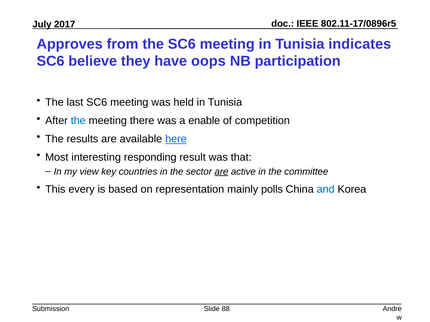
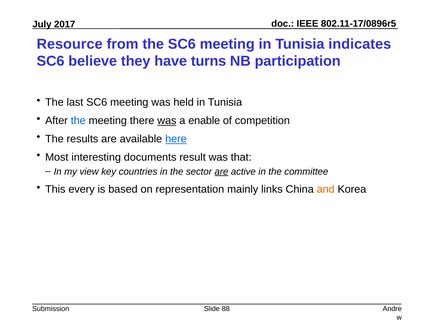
Approves: Approves -> Resource (70, 44)
oops: oops -> turns (209, 61)
was underline: none -> present (167, 121)
responding: responding -> documents (150, 157)
polls: polls -> links (272, 190)
and colour: blue -> orange (326, 190)
